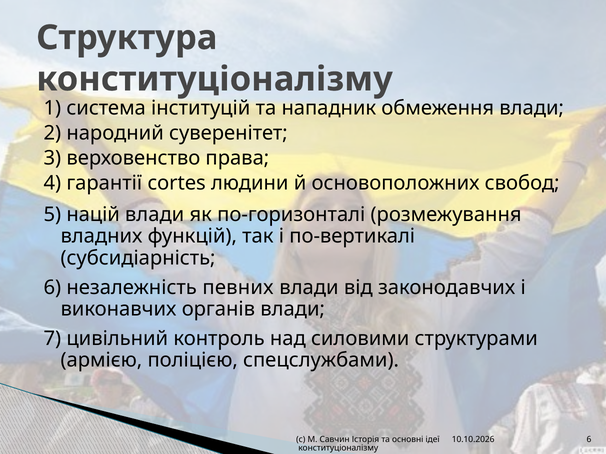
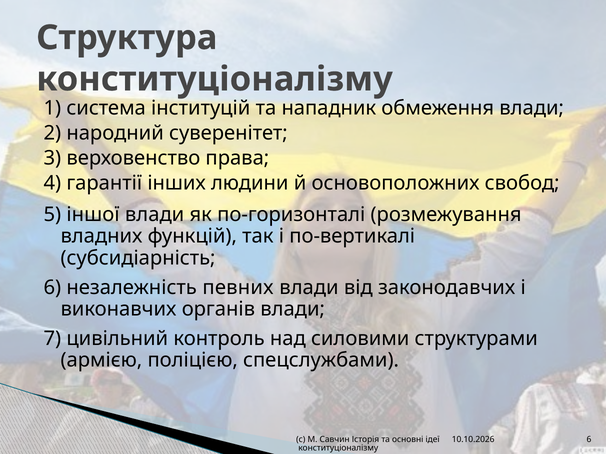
cortes: cortes -> інших (177, 183)
націй: націй -> іншої (93, 215)
